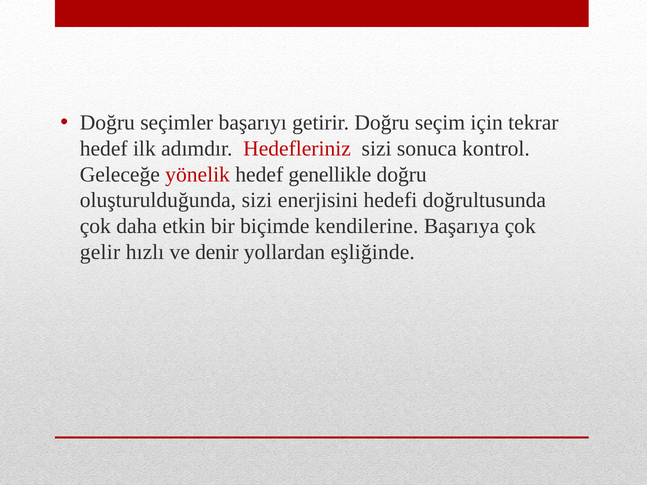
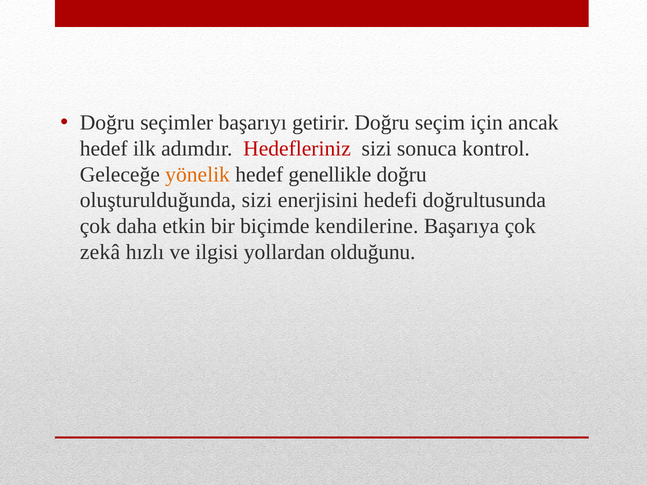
tekrar: tekrar -> ancak (533, 123)
yönelik colour: red -> orange (198, 175)
gelir: gelir -> zekâ (100, 252)
denir: denir -> ilgisi (217, 252)
eşliğinde: eşliğinde -> olduğunu (373, 252)
